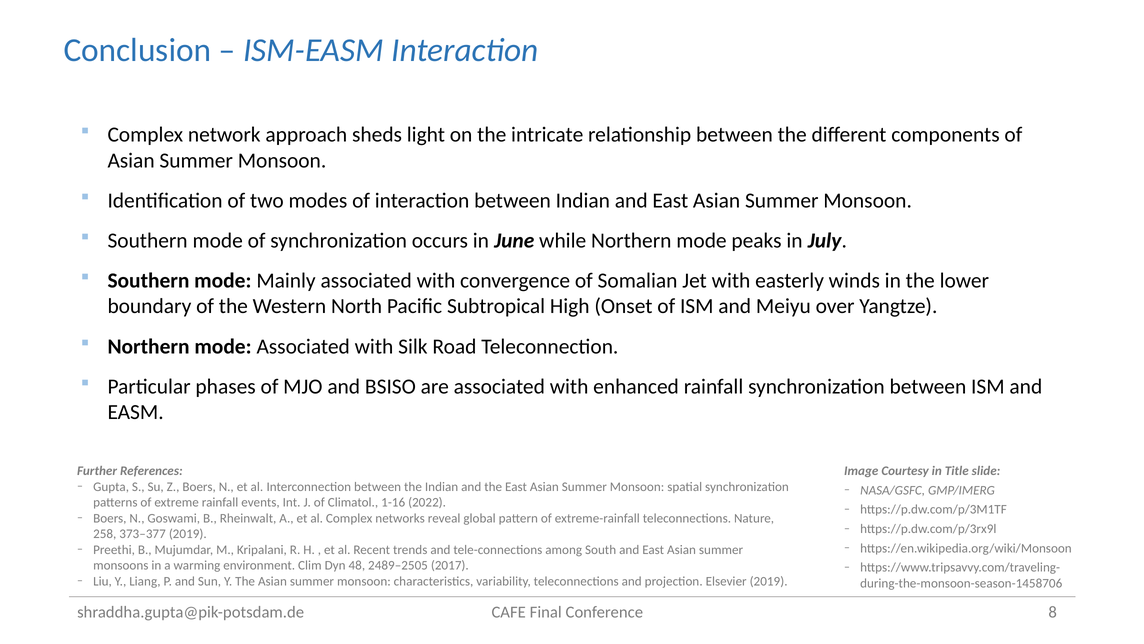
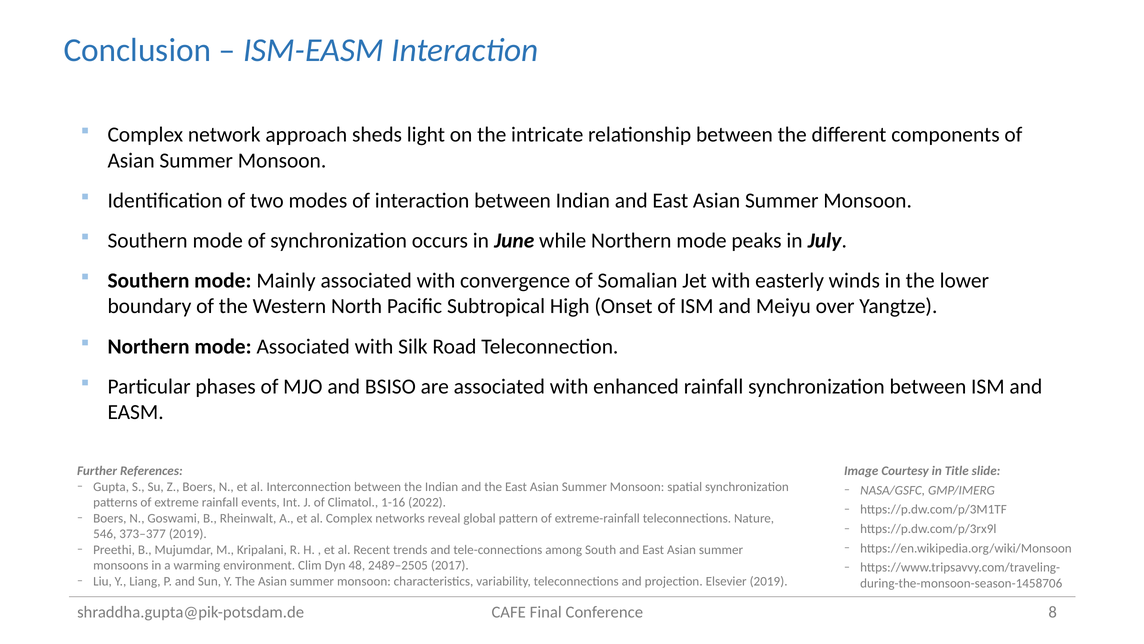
258: 258 -> 546 (105, 534)
